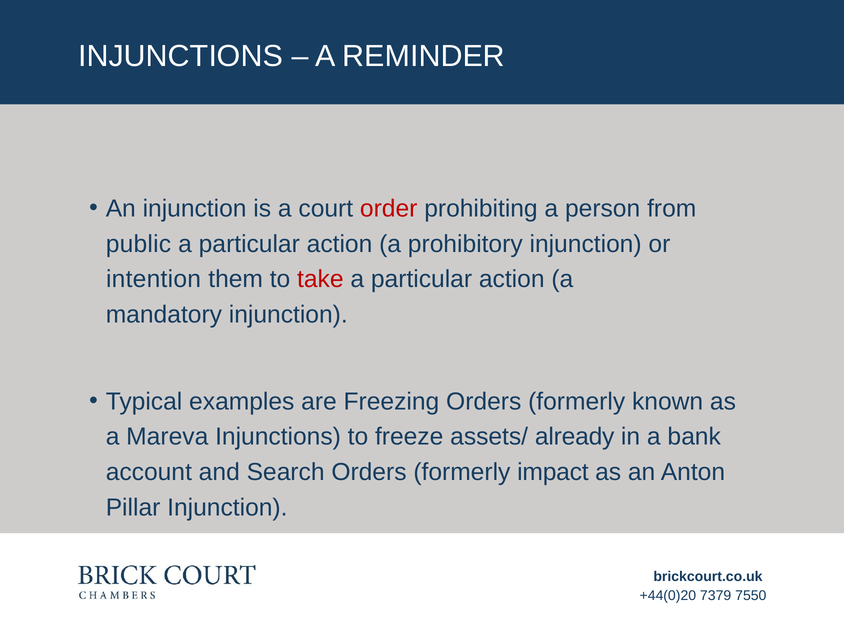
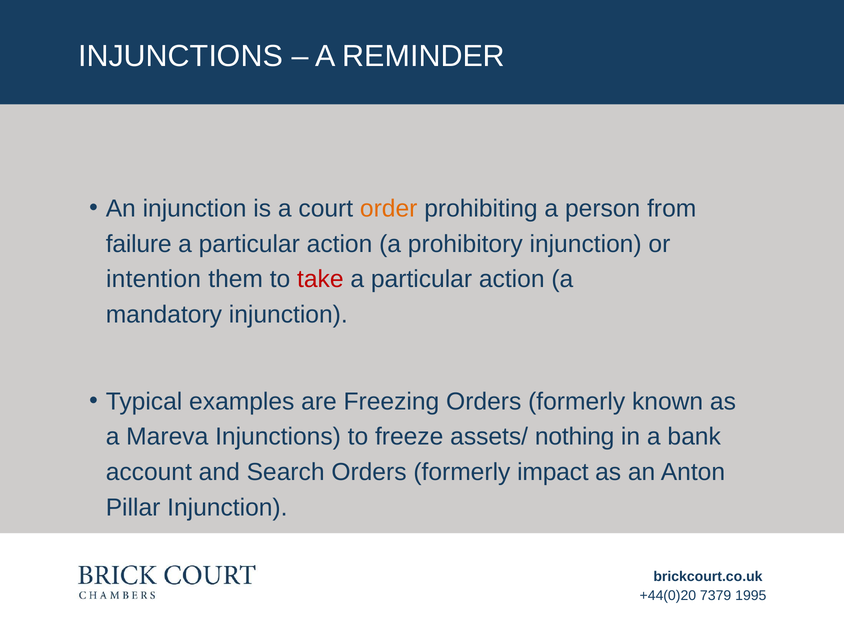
order colour: red -> orange (389, 208)
public: public -> failure (139, 244)
already: already -> nothing (575, 437)
7550: 7550 -> 1995 (751, 595)
